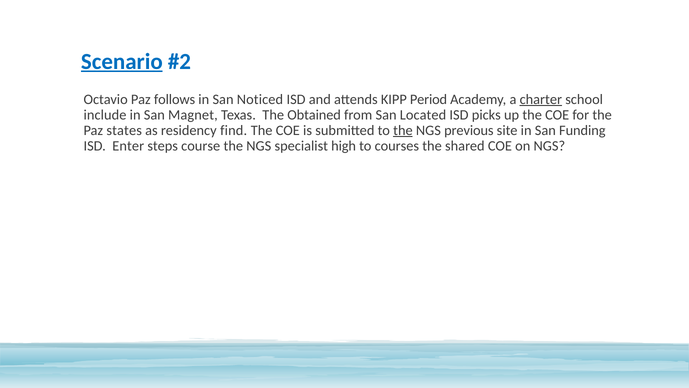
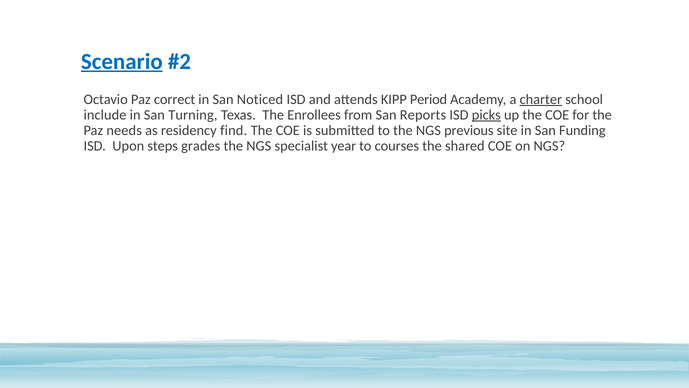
follows: follows -> correct (175, 99)
Magnet: Magnet -> Turning (193, 115)
Obtained: Obtained -> Enrollees (314, 115)
Located: Located -> Reports (423, 115)
picks underline: none -> present (486, 115)
states: states -> needs (124, 130)
the underline: present -> none (403, 130)
Enter: Enter -> Upon (128, 146)
course: course -> grades (201, 146)
high: high -> year (344, 146)
